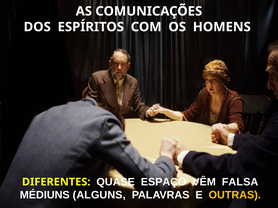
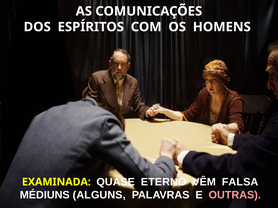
DIFERENTES: DIFERENTES -> EXAMINADA (56, 182)
ESPAÇO: ESPAÇO -> ETERNO (164, 182)
OUTRAS colour: yellow -> pink (235, 195)
